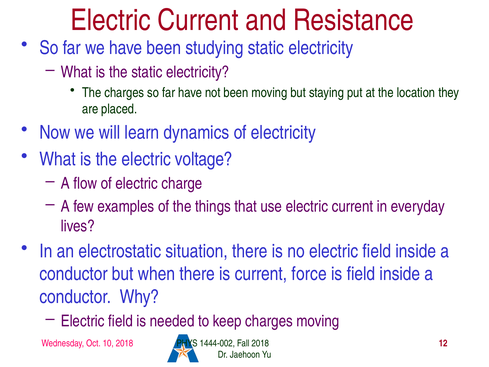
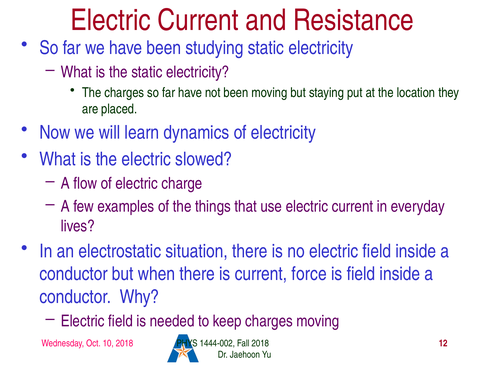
voltage: voltage -> slowed (204, 159)
